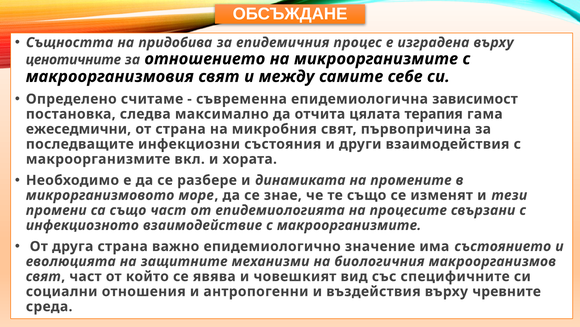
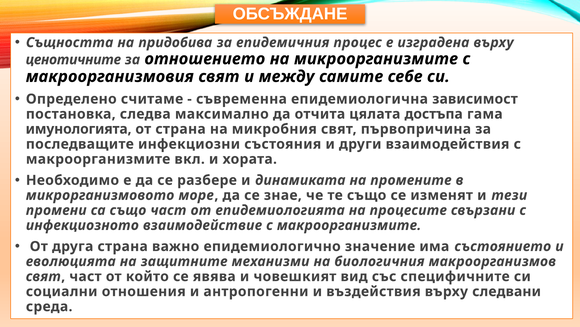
терапия: терапия -> достъпа (434, 114)
ежеседмични: ежеседмични -> имунологията (79, 129)
чревните: чревните -> следвани (507, 291)
